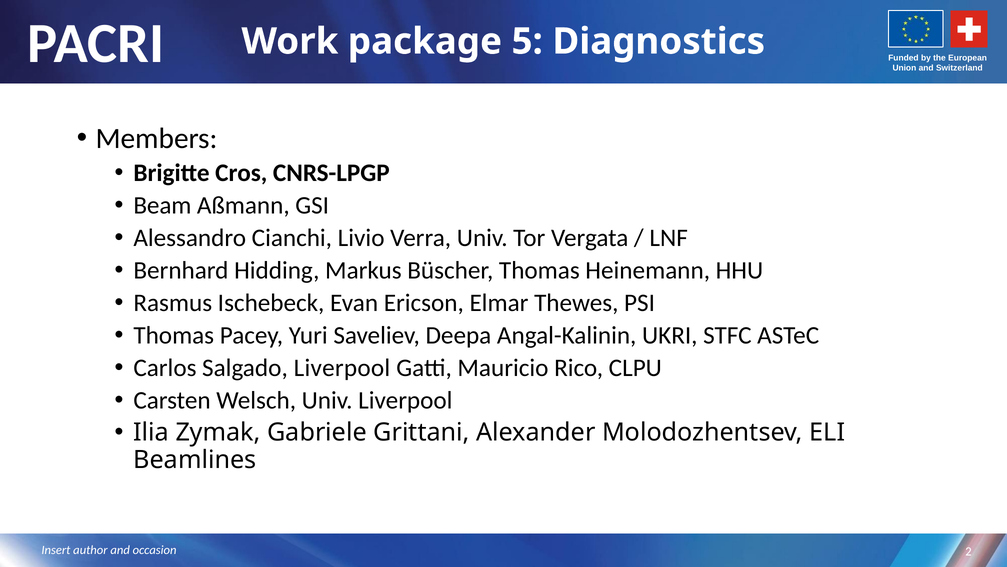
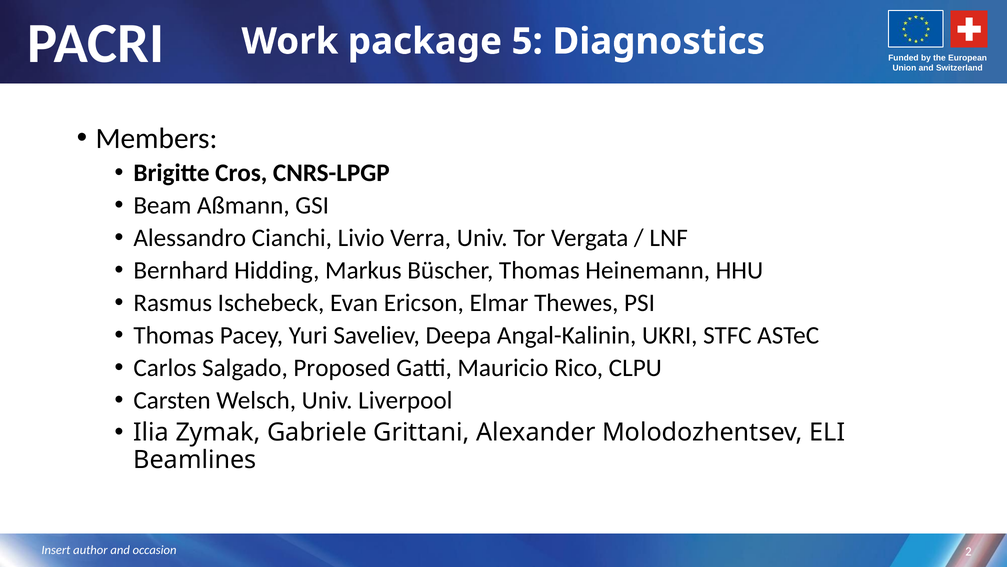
Salgado Liverpool: Liverpool -> Proposed (342, 367)
